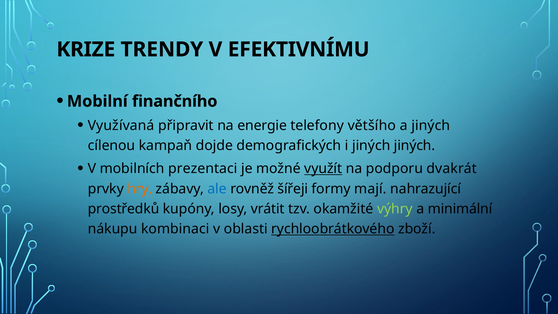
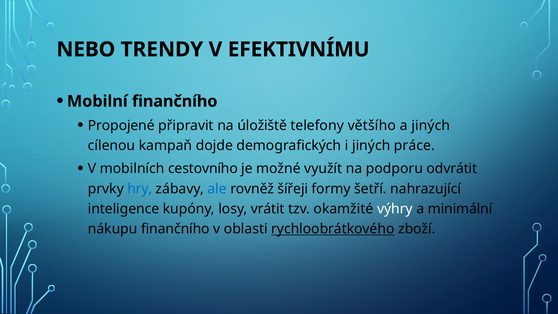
KRIZE: KRIZE -> NEBO (86, 49)
Využívaná: Využívaná -> Propojené (121, 126)
energie: energie -> úložiště (262, 126)
jiných jiných: jiných -> práce (414, 146)
prezentaci: prezentaci -> cestovního (203, 169)
využít underline: present -> none (323, 169)
dvakrát: dvakrát -> odvrátit (452, 169)
hry colour: orange -> blue (140, 189)
mají: mají -> šetří (370, 189)
prostředků: prostředků -> inteligence (124, 209)
výhry colour: light green -> white (395, 209)
nákupu kombinaci: kombinaci -> finančního (175, 229)
